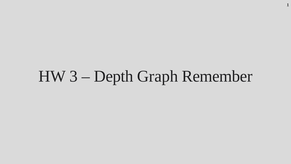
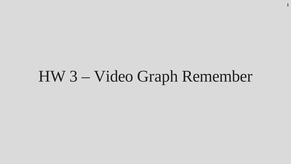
Depth: Depth -> Video (114, 76)
